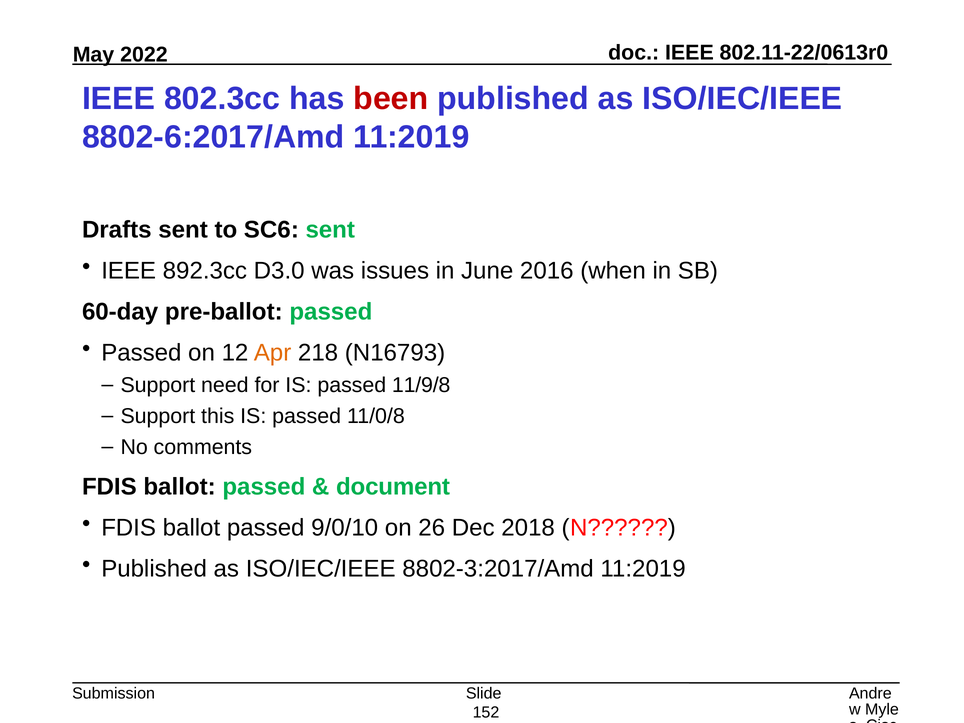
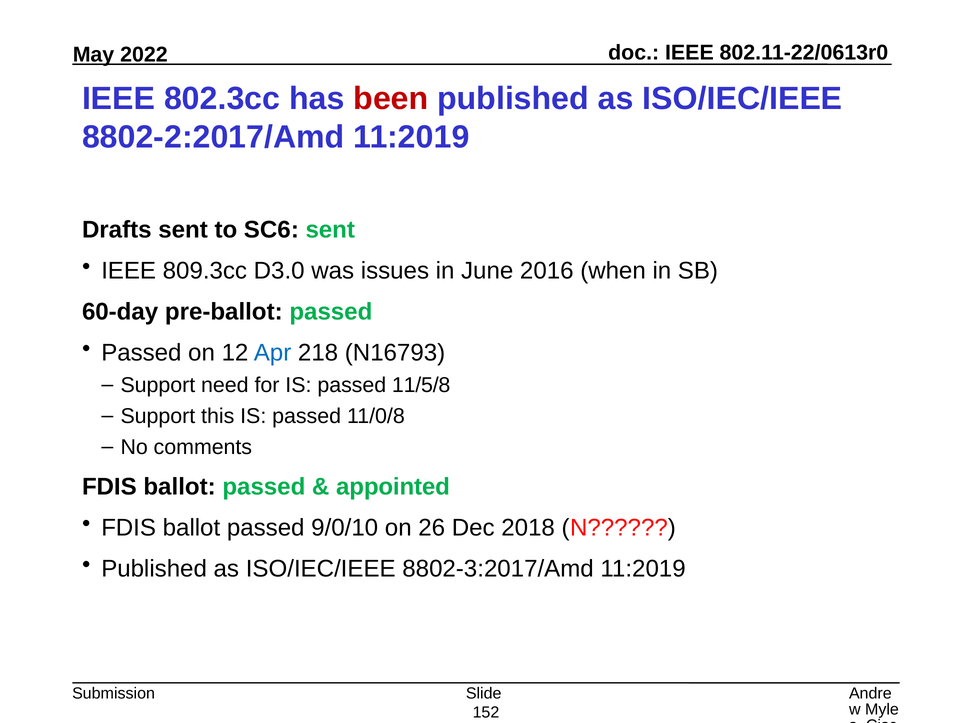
8802-6:2017/Amd: 8802-6:2017/Amd -> 8802-2:2017/Amd (213, 137)
892.3cc: 892.3cc -> 809.3cc (205, 271)
Apr colour: orange -> blue (273, 353)
11/9/8: 11/9/8 -> 11/5/8 (421, 385)
document: document -> appointed (393, 487)
